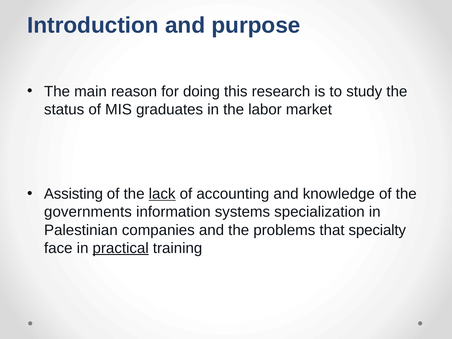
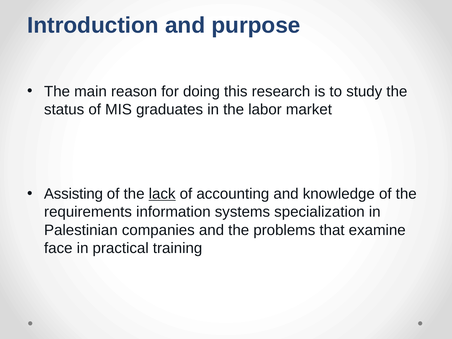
governments: governments -> requirements (88, 212)
specialty: specialty -> examine (377, 230)
practical underline: present -> none (121, 248)
